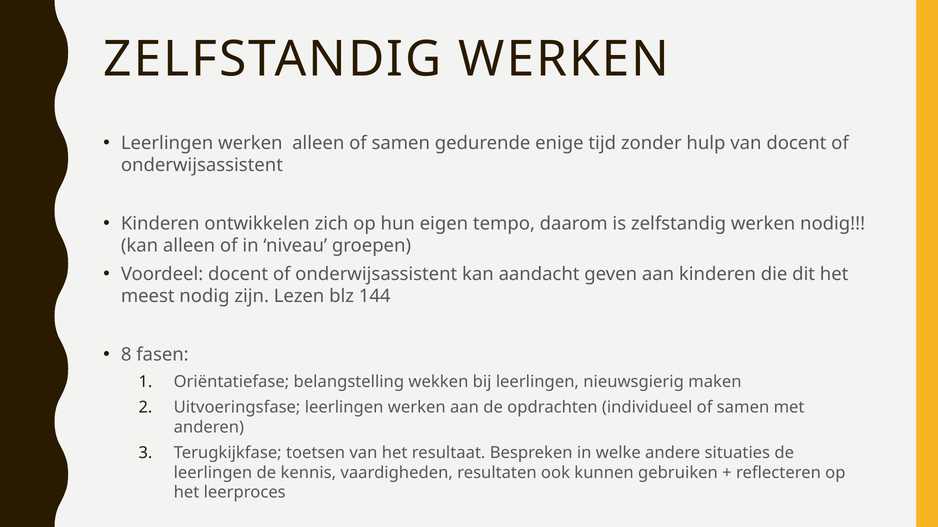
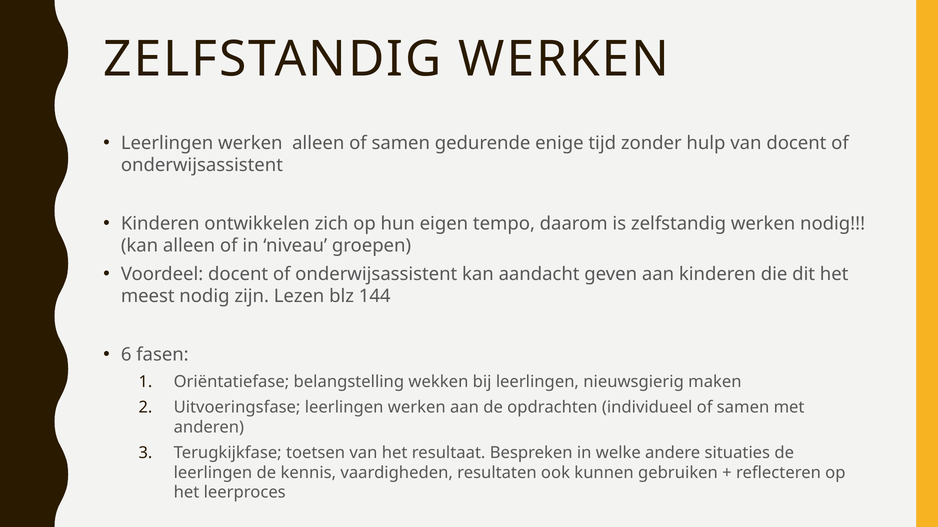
8: 8 -> 6 (126, 355)
